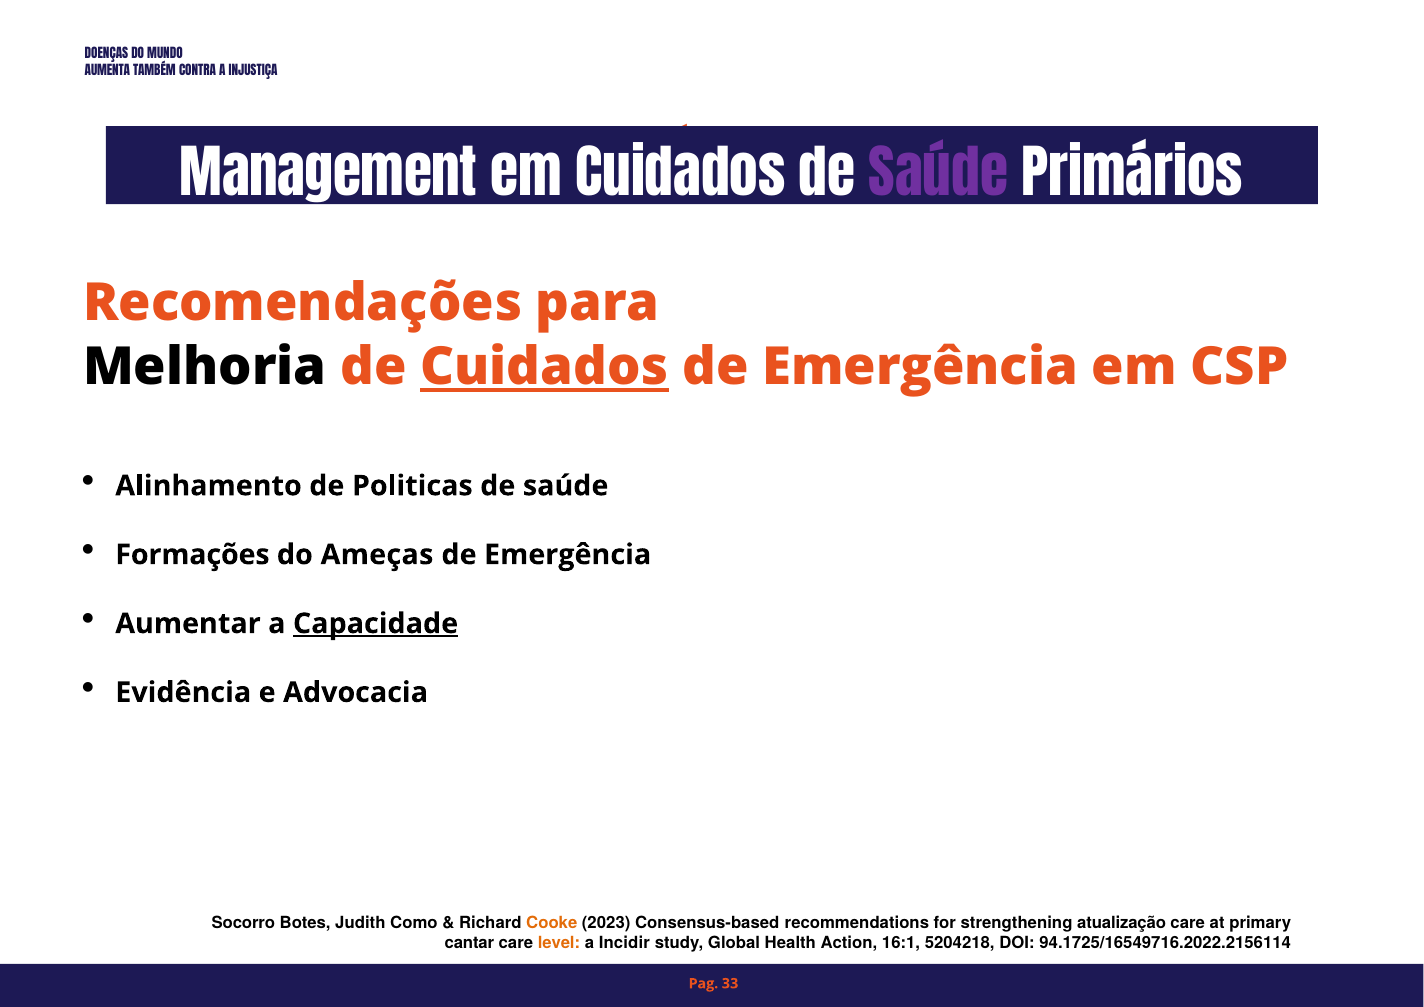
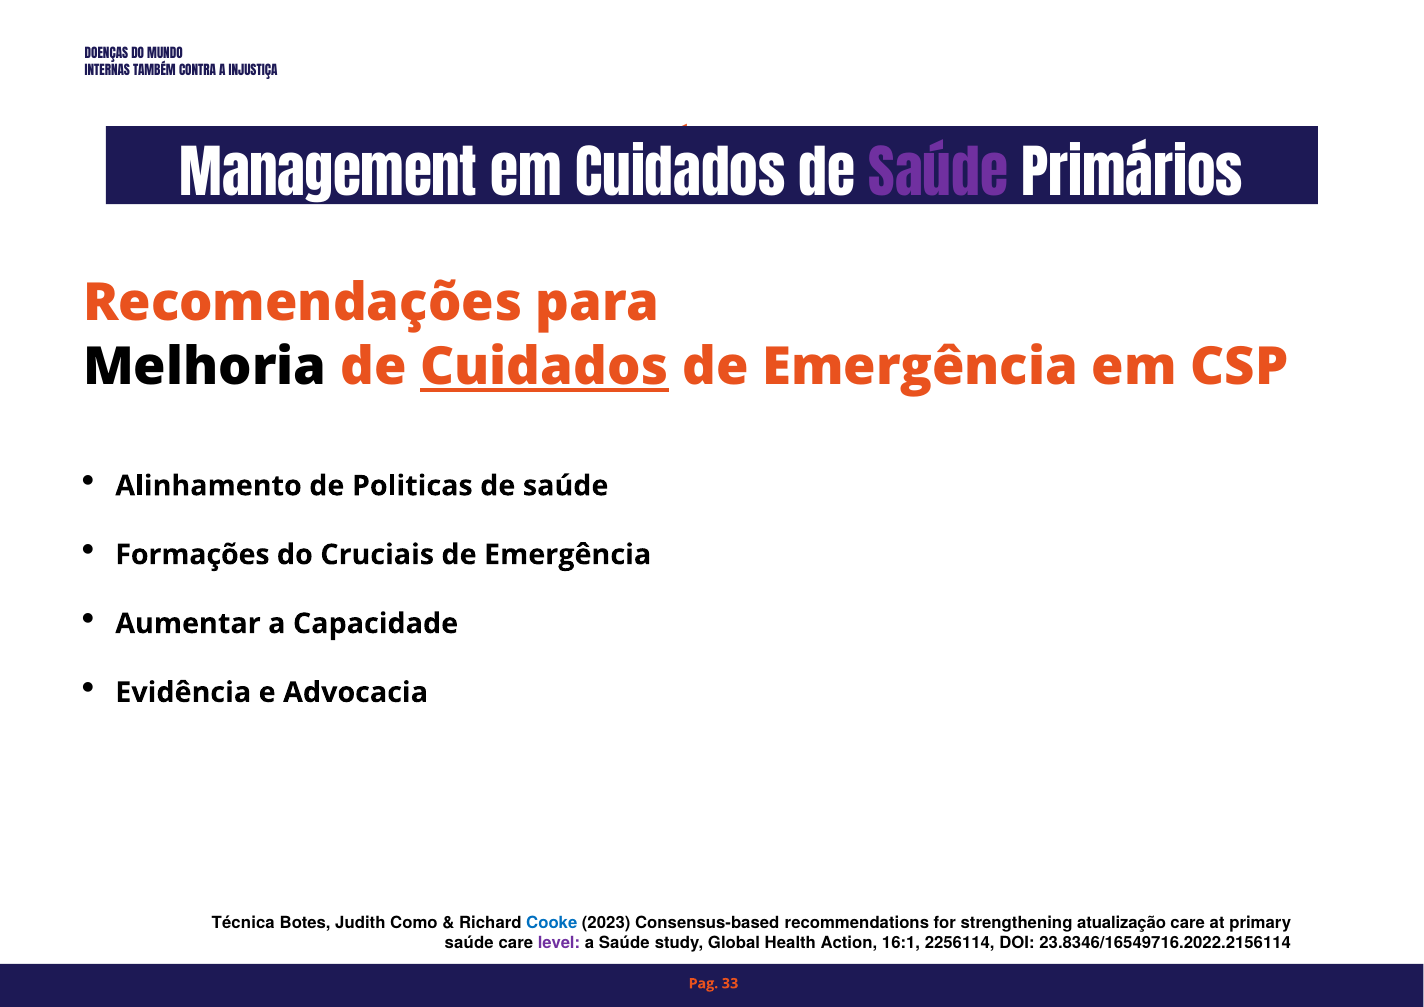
AUMENTA: AUMENTA -> INTERNAS (107, 72)
Ameças: Ameças -> Cruciais (377, 555)
Capacidade underline: present -> none (376, 623)
Socorro: Socorro -> Técnica (243, 923)
Cooke colour: orange -> blue (552, 923)
cantar: cantar -> saúde (469, 943)
level colour: orange -> purple (559, 943)
a Incidir: Incidir -> Saúde (624, 943)
5204218: 5204218 -> 2256114 (960, 943)
94.1725/16549716.2022.2156114: 94.1725/16549716.2022.2156114 -> 23.8346/16549716.2022.2156114 (1165, 943)
